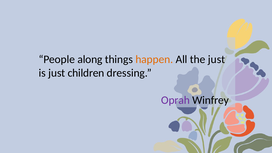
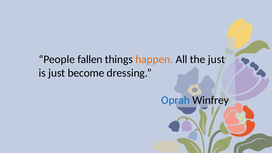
along: along -> fallen (90, 59)
children: children -> become (86, 73)
Oprah colour: purple -> blue (175, 100)
